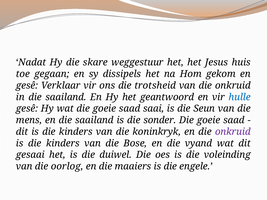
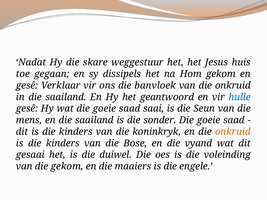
trotsheid: trotsheid -> banvloek (155, 86)
onkruid colour: purple -> orange (233, 132)
die oorlog: oorlog -> gekom (67, 167)
